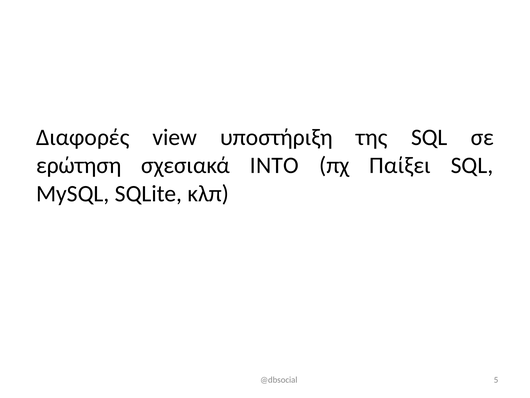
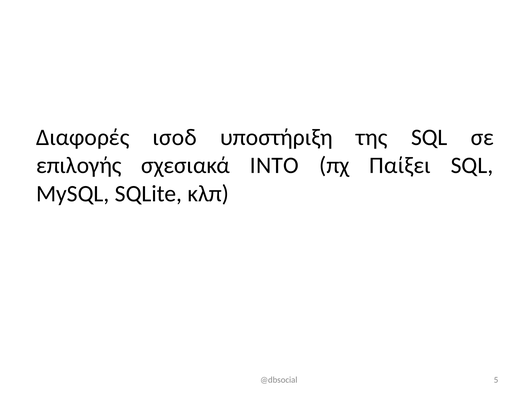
view: view -> ισοδ (175, 137)
ερώτηση: ερώτηση -> επιλογής (79, 165)
